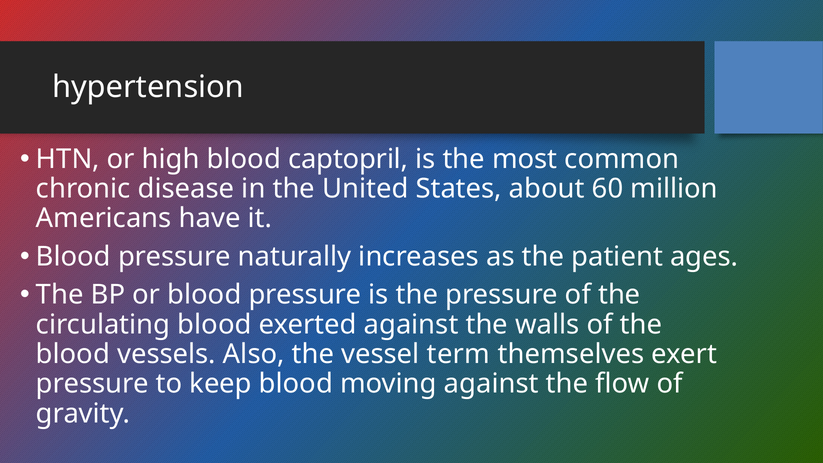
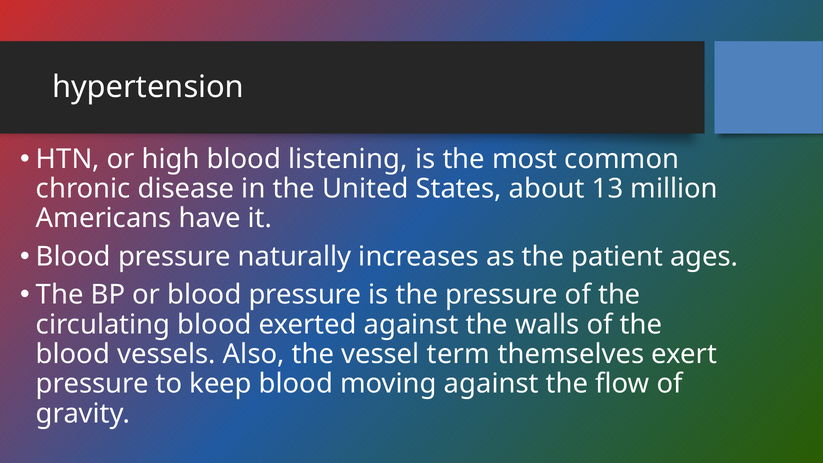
captopril: captopril -> listening (348, 159)
60: 60 -> 13 (608, 189)
